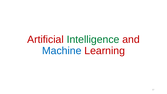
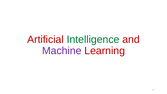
Machine colour: blue -> purple (62, 51)
